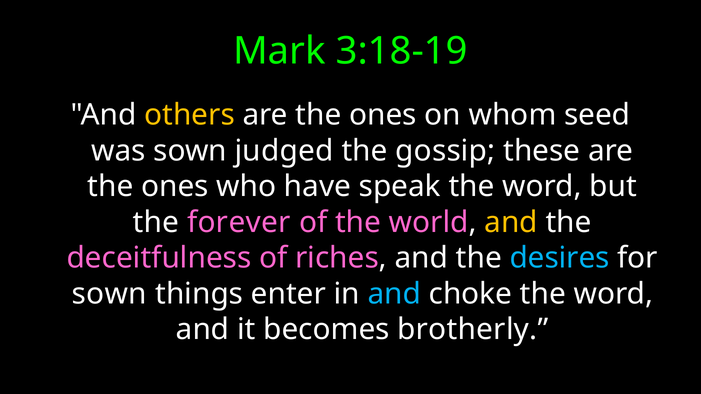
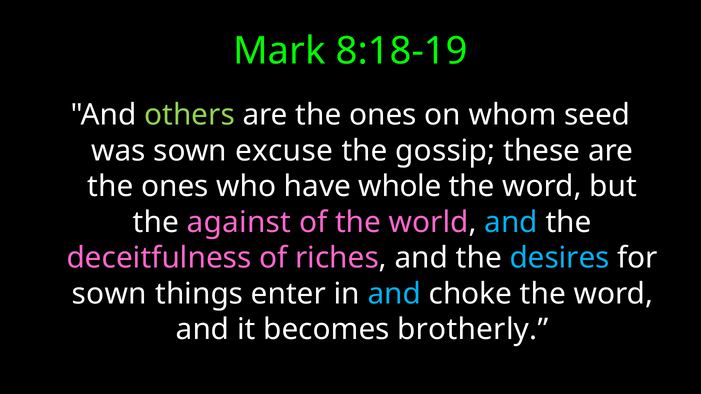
3:18-19: 3:18-19 -> 8:18-19 (402, 51)
others colour: yellow -> light green (190, 115)
judged: judged -> excuse (284, 151)
speak: speak -> whole (400, 187)
forever: forever -> against (239, 222)
and colour: yellow -> light blue (511, 222)
